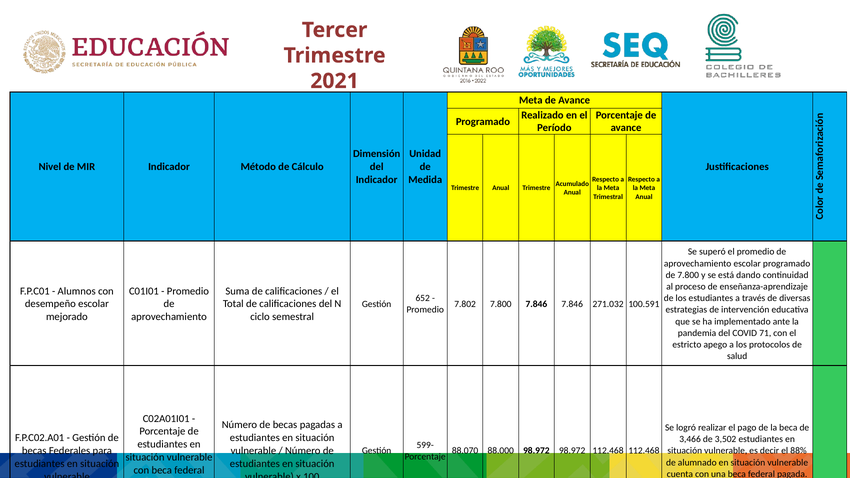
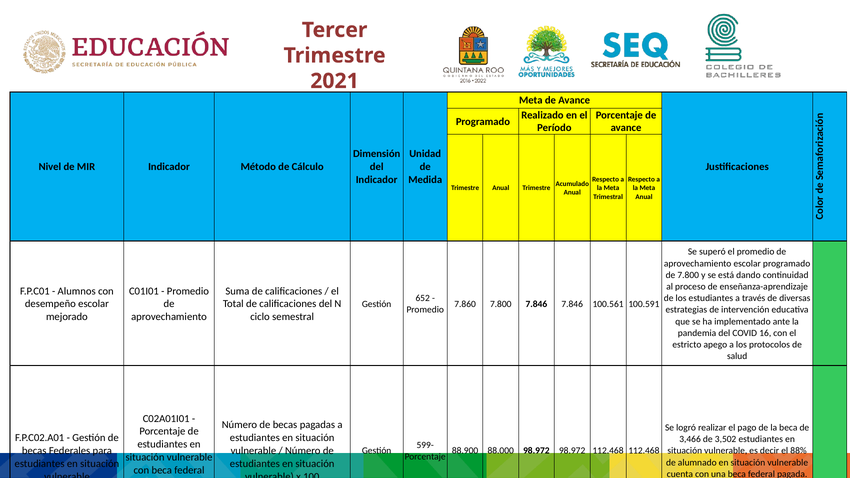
7.802: 7.802 -> 7.860 (465, 304)
271.032: 271.032 -> 100.561 (608, 304)
71: 71 -> 16 (765, 333)
88.070: 88.070 -> 88.900 (465, 451)
